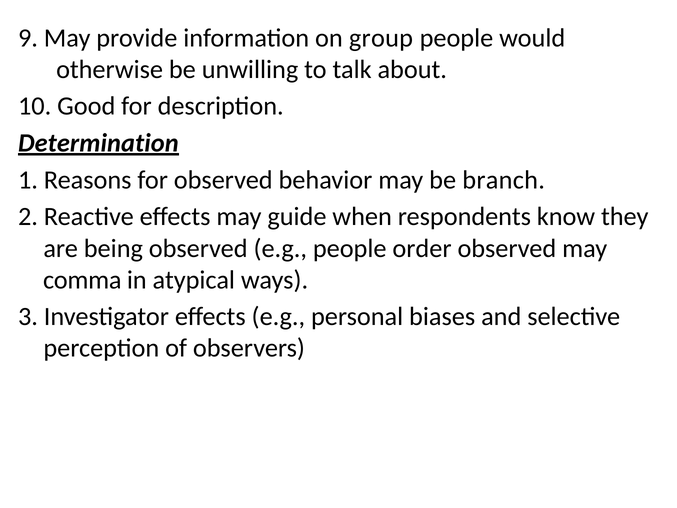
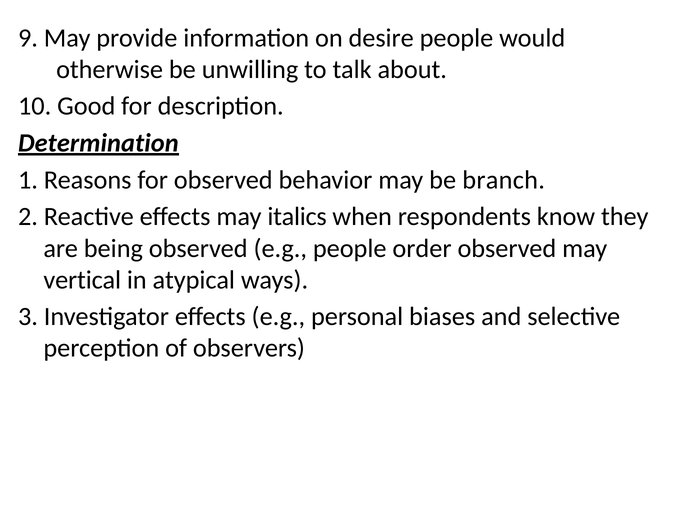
group: group -> desire (381, 38)
guide: guide -> italics (297, 217)
comma: comma -> vertical (82, 280)
